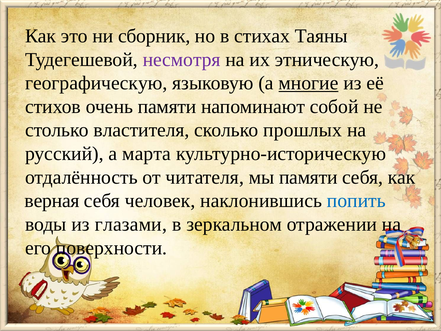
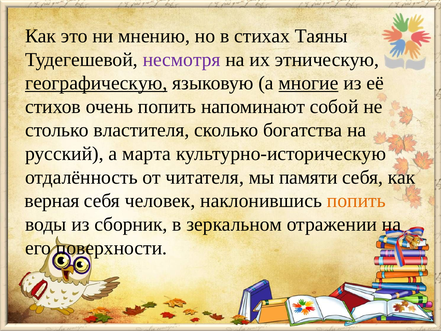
сборник: сборник -> мнению (154, 36)
географическую underline: none -> present (96, 83)
очень памяти: памяти -> попить (167, 107)
прошлых: прошлых -> богатства (303, 130)
попить colour: blue -> orange (356, 201)
глазами: глазами -> сборник (131, 224)
